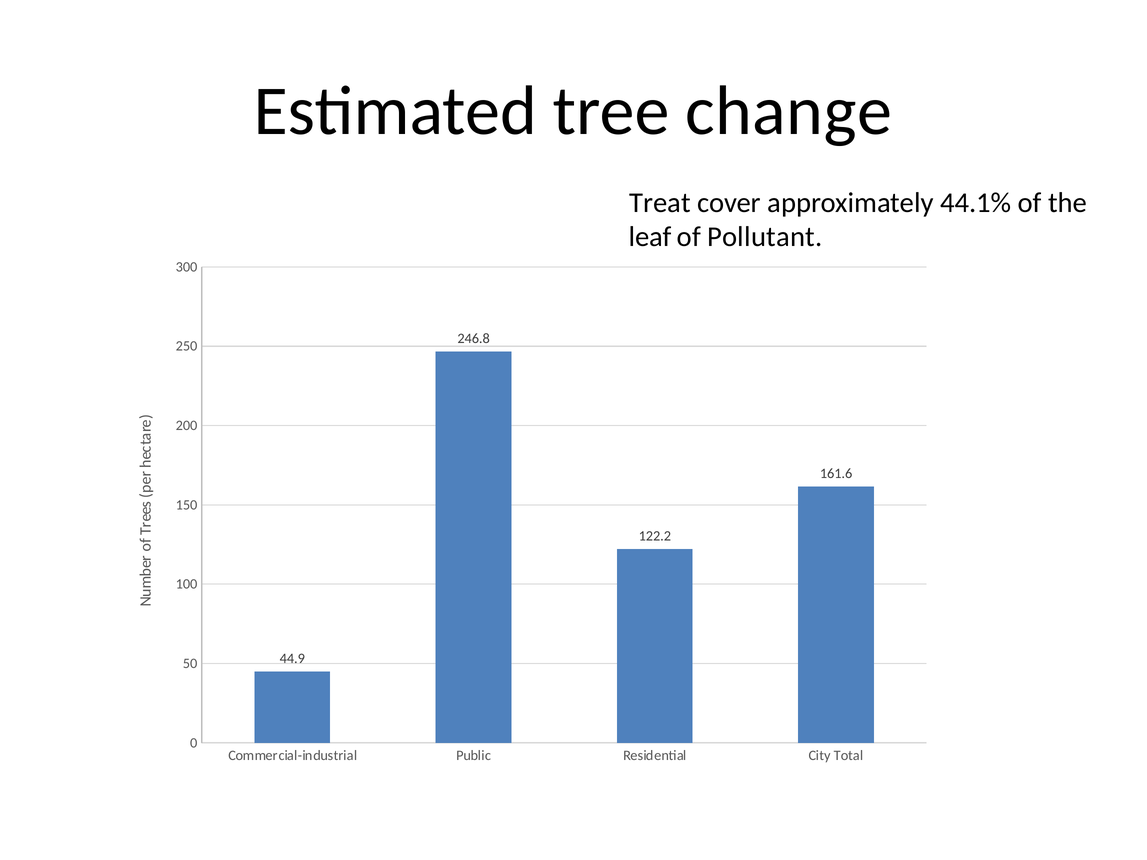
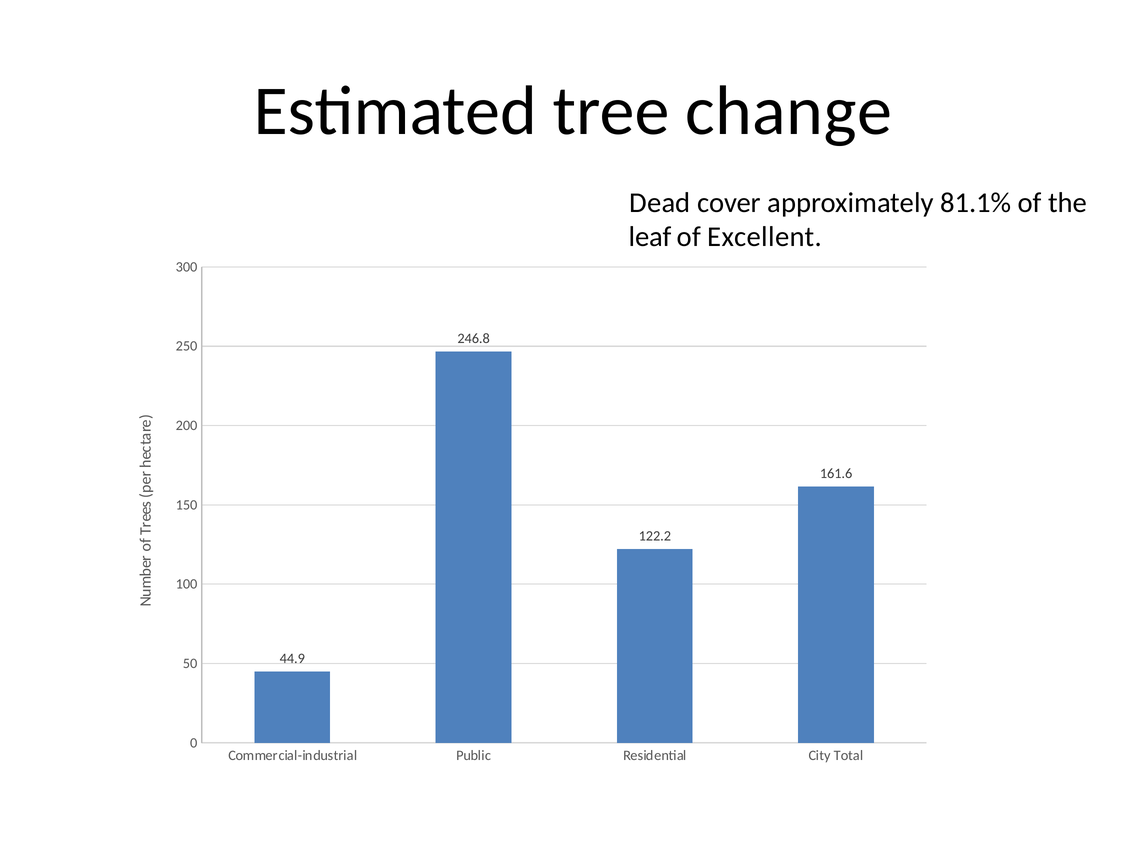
Treat: Treat -> Dead (660, 203)
44.1%: 44.1% -> 81.1% (976, 203)
Pollutant: Pollutant -> Excellent (765, 237)
